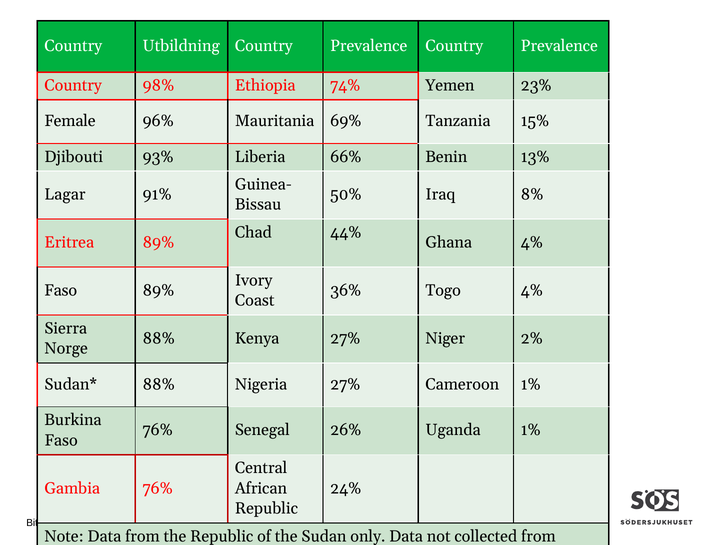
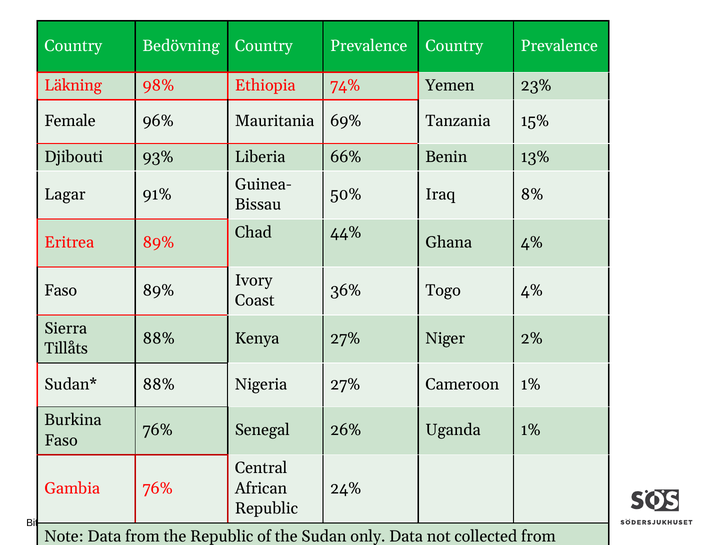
Utbildning: Utbildning -> Bedövning (181, 46)
Country: Country -> Läkning (73, 85)
Norge: Norge -> Tillåts (66, 348)
